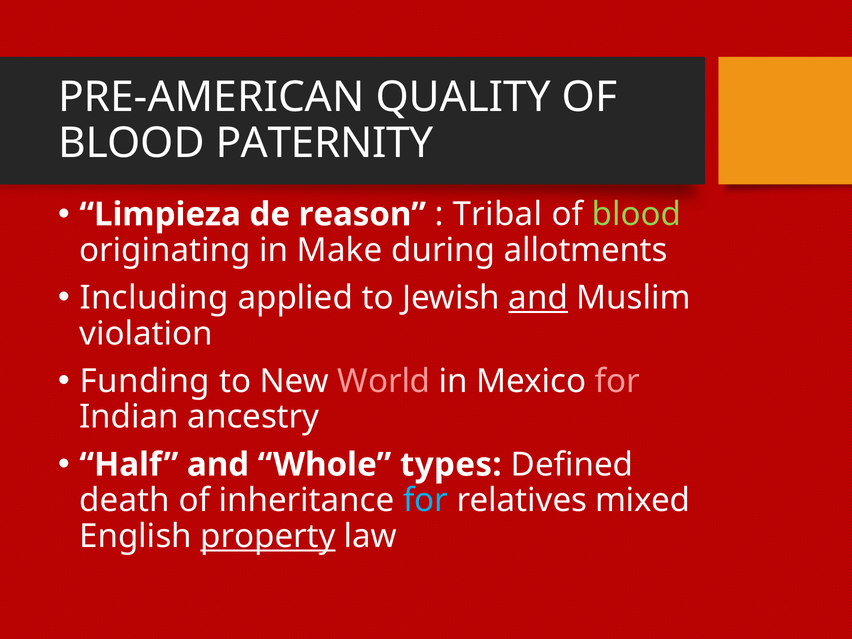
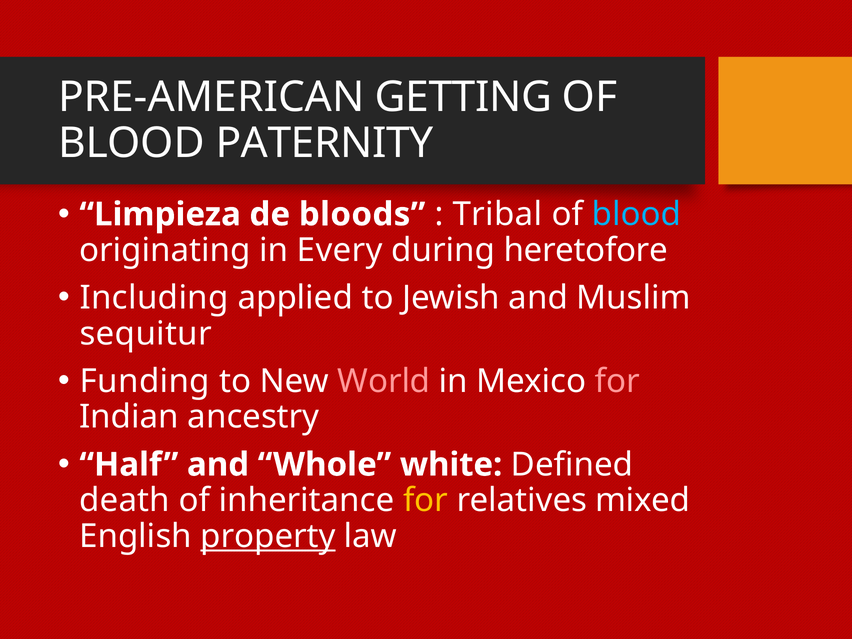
QUALITY: QUALITY -> GETTING (463, 97)
reason: reason -> bloods (362, 214)
blood colour: light green -> light blue (636, 214)
Make: Make -> Every (340, 250)
allotments: allotments -> heretofore (586, 250)
and underline: present -> none (538, 298)
violation: violation -> sequitur (146, 334)
types: types -> white (451, 465)
for colour: light blue -> yellow (426, 500)
